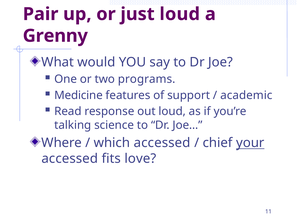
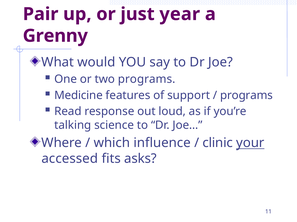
just loud: loud -> year (180, 14)
academic: academic -> programs (246, 96)
which accessed: accessed -> influence (162, 143)
chief: chief -> clinic (218, 143)
love: love -> asks (140, 159)
